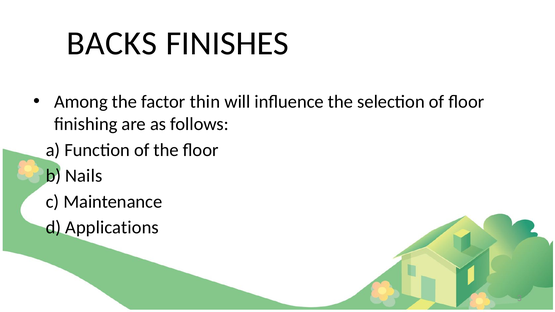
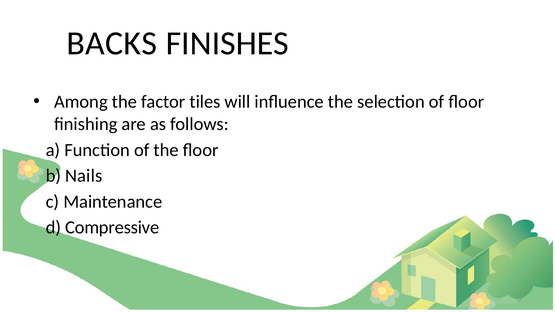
thin: thin -> tiles (205, 102)
Applications: Applications -> Compressive (112, 228)
